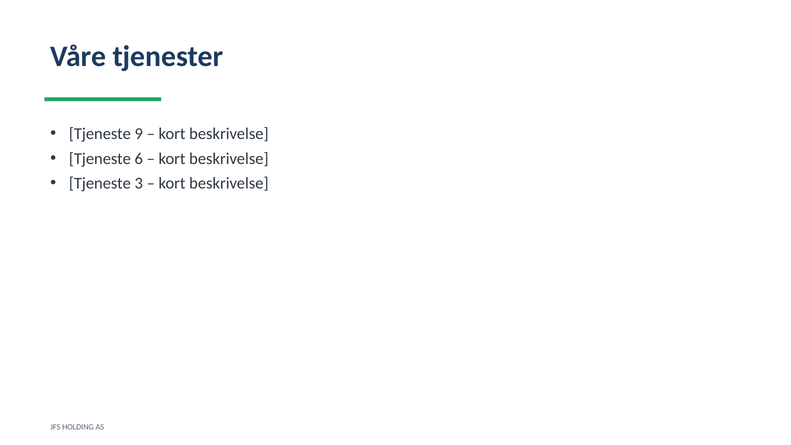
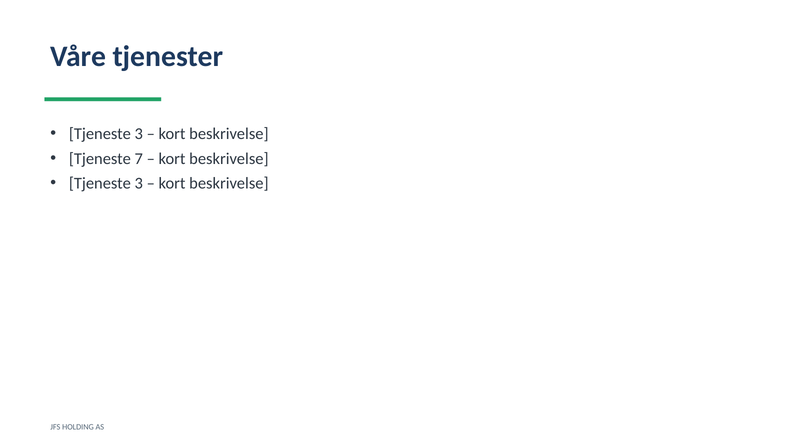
9: 9 -> 3 (139, 134)
6: 6 -> 7 (139, 159)
